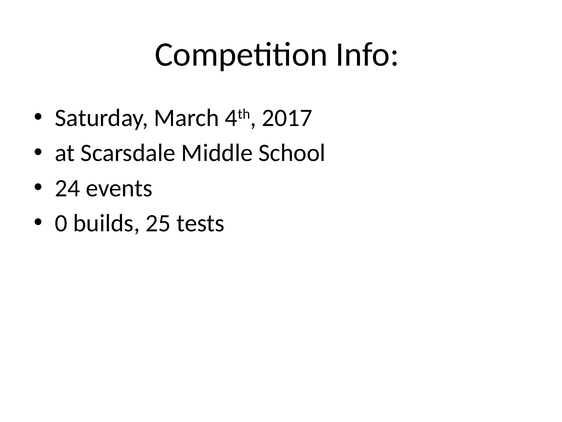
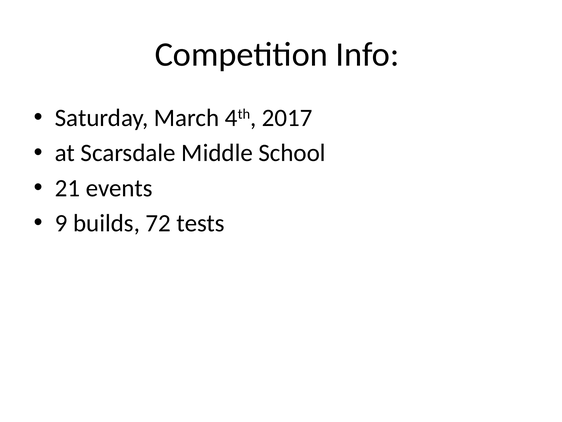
24: 24 -> 21 (67, 188)
0: 0 -> 9 (61, 223)
25: 25 -> 72 (158, 223)
